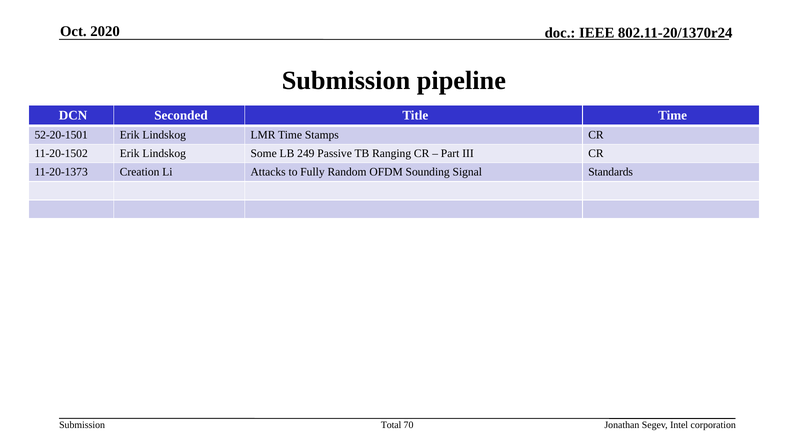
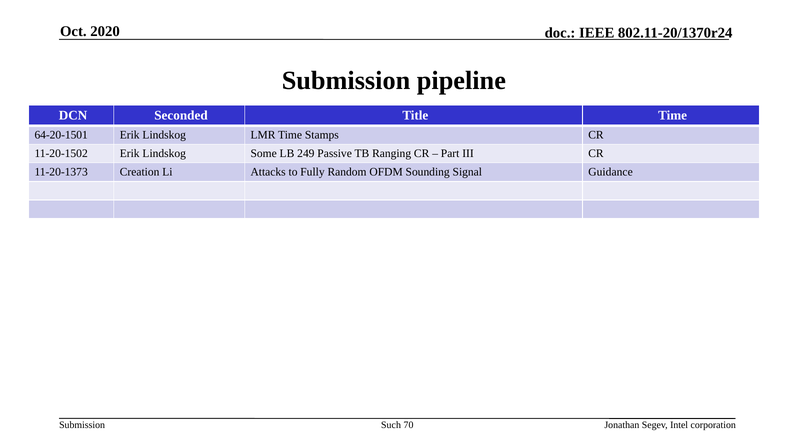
52-20-1501: 52-20-1501 -> 64-20-1501 (61, 135)
Standards: Standards -> Guidance (611, 172)
Total: Total -> Such (391, 425)
